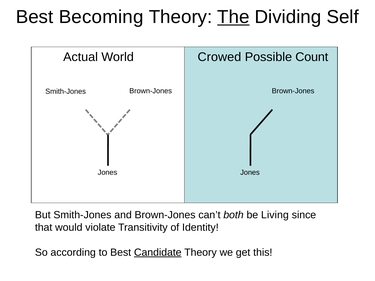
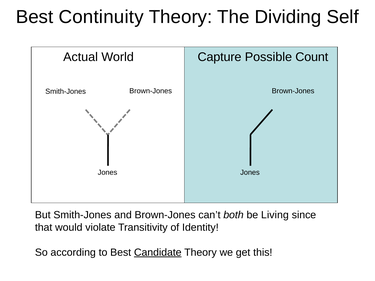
Becoming: Becoming -> Continuity (101, 17)
The underline: present -> none (233, 17)
Crowed: Crowed -> Capture (220, 57)
